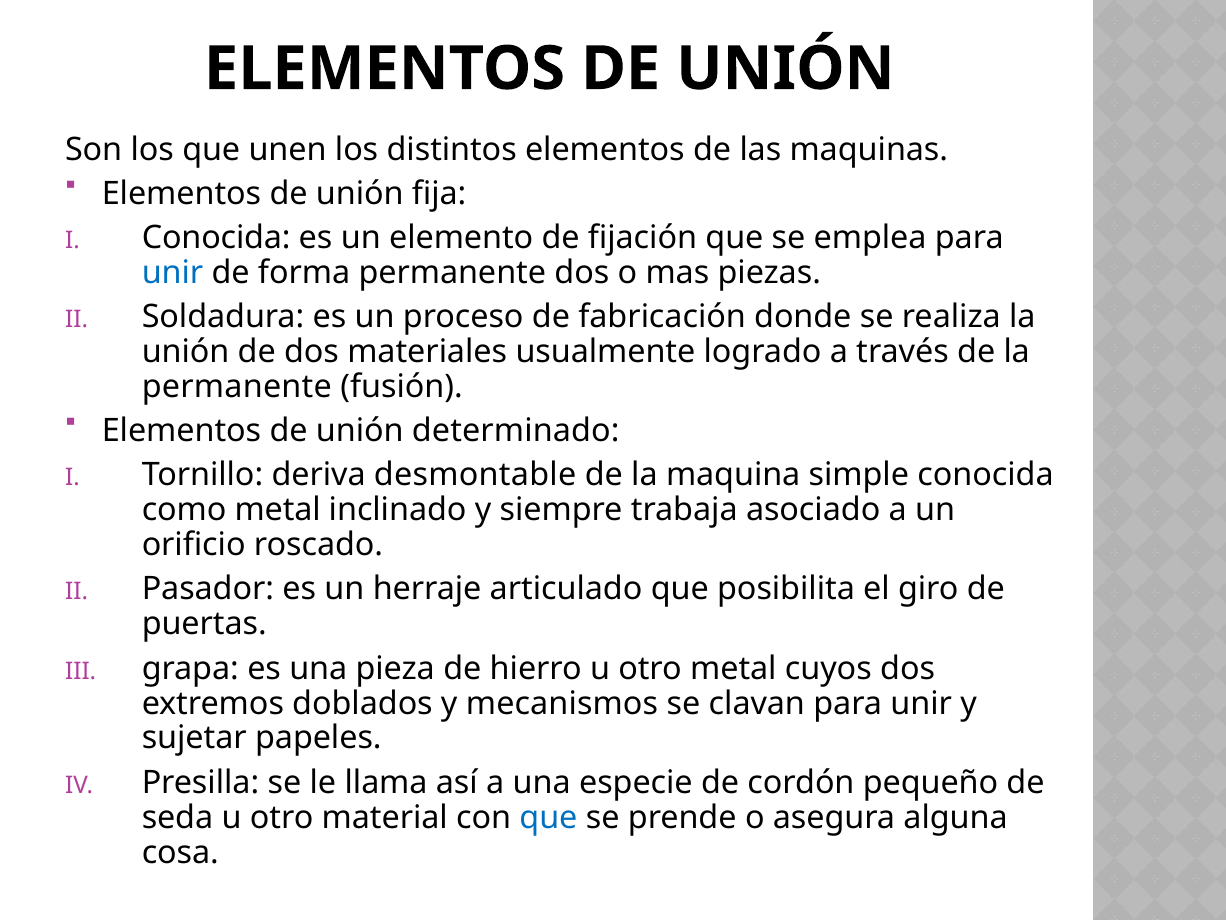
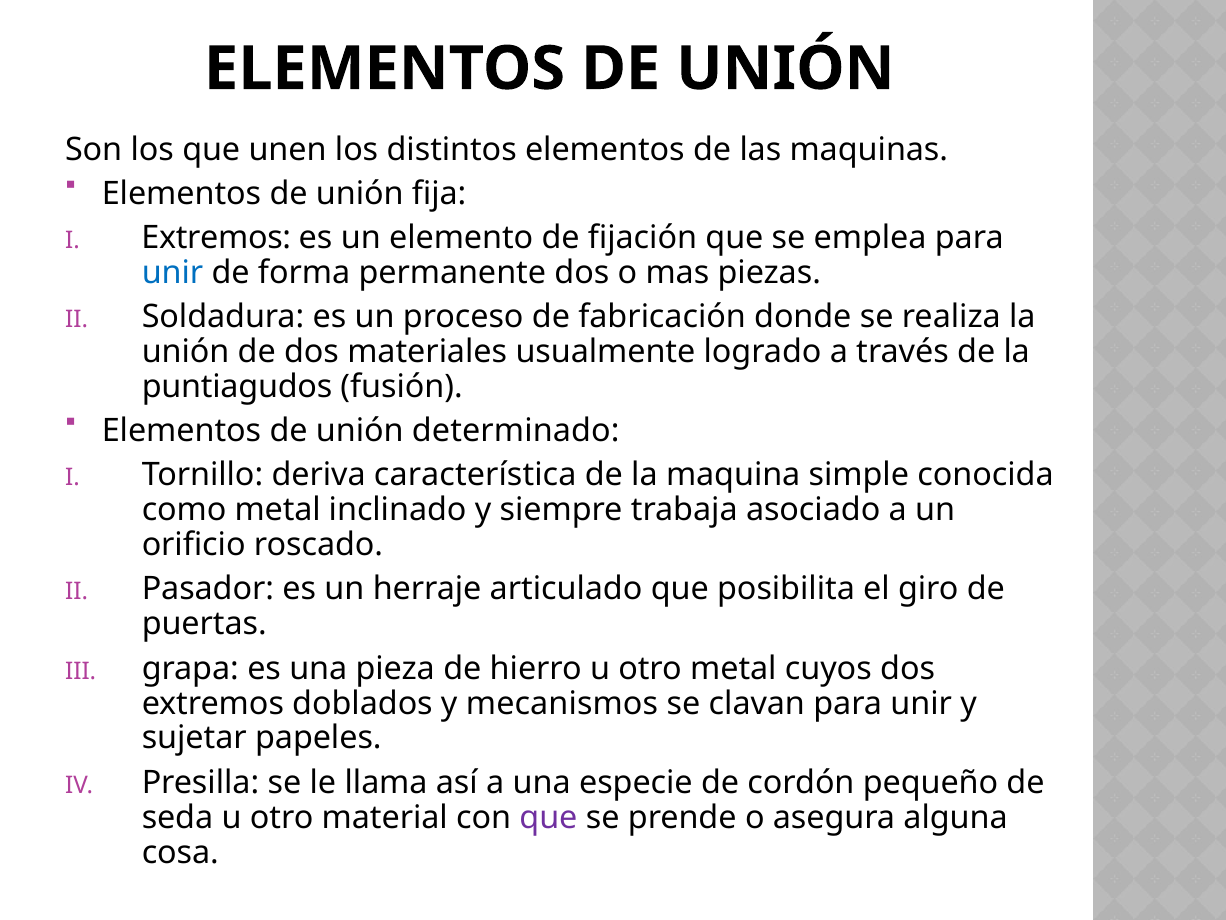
Conocida: Conocida -> Extremos (216, 238)
permanente: permanente -> puntiagudos (237, 387)
desmontable: desmontable -> característica (475, 475)
que colour: blue -> purple (548, 817)
